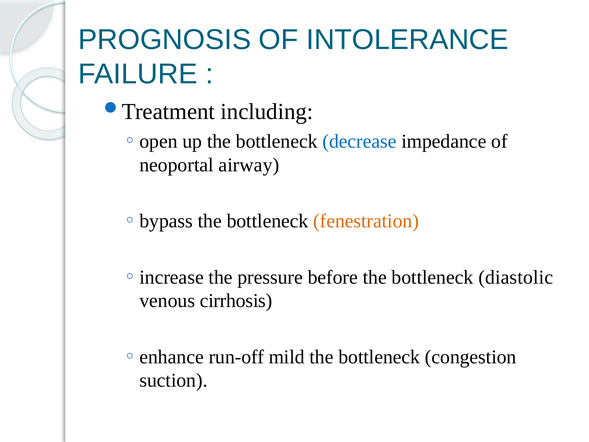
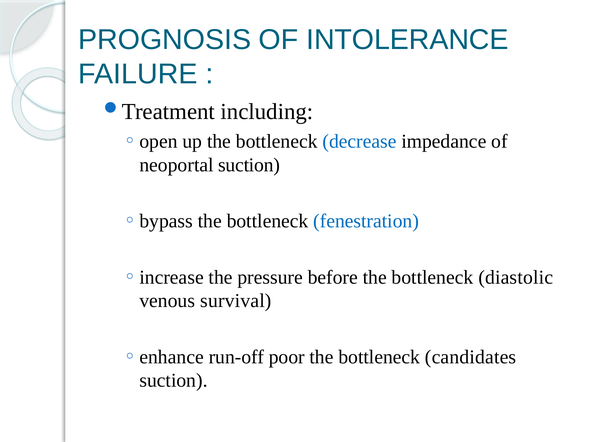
neoportal airway: airway -> suction (249, 165)
fenestration colour: orange -> blue (366, 221)
cirrhosis: cirrhosis -> survival (236, 301)
mild: mild -> poor (287, 357)
congestion: congestion -> candidates (471, 357)
